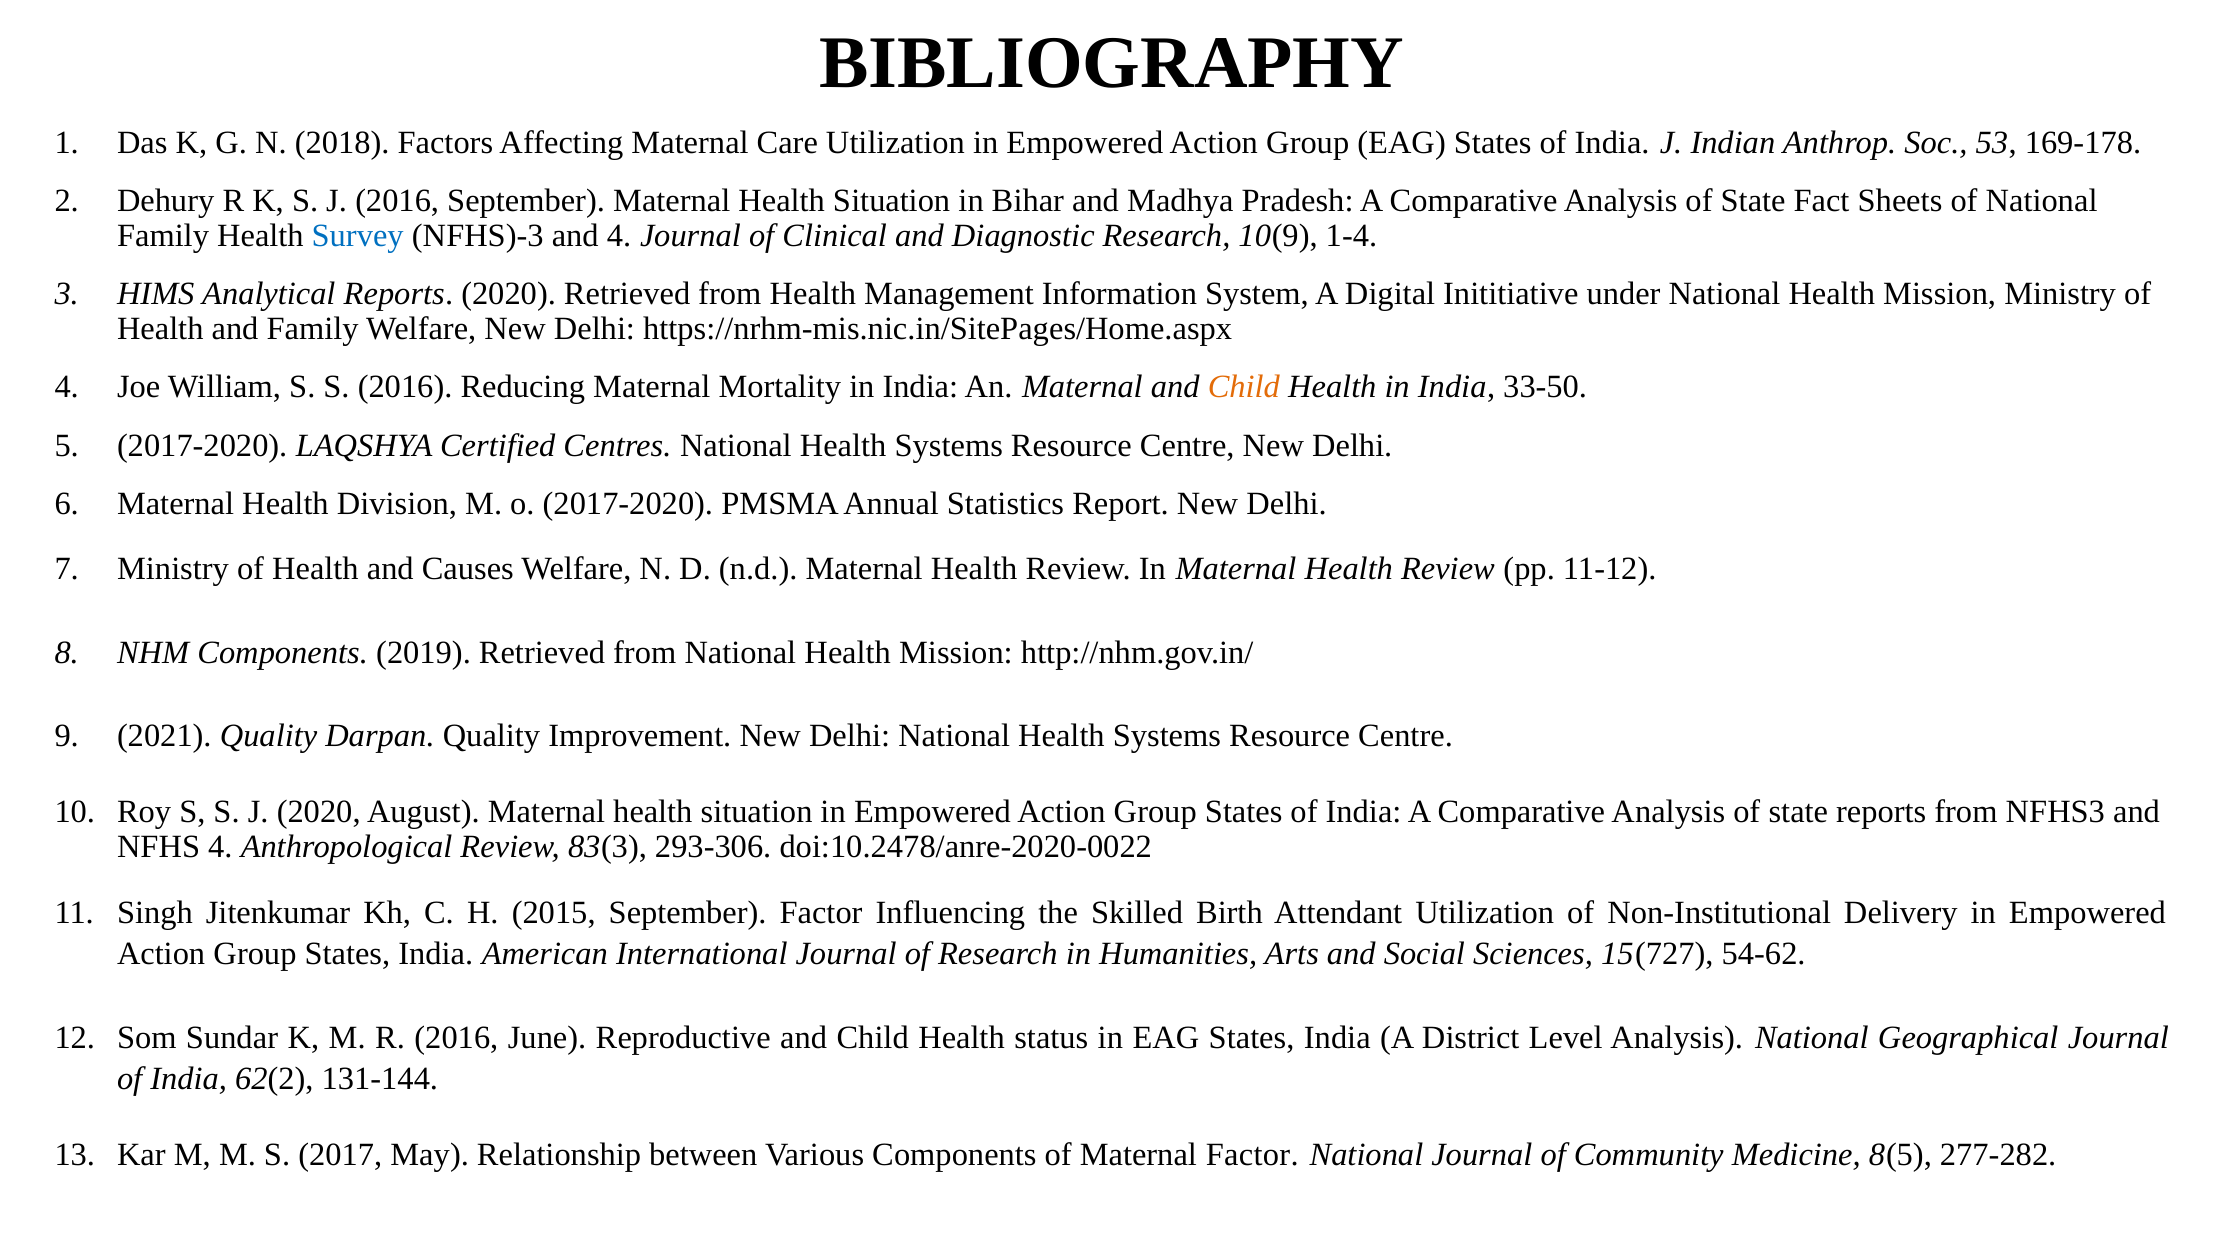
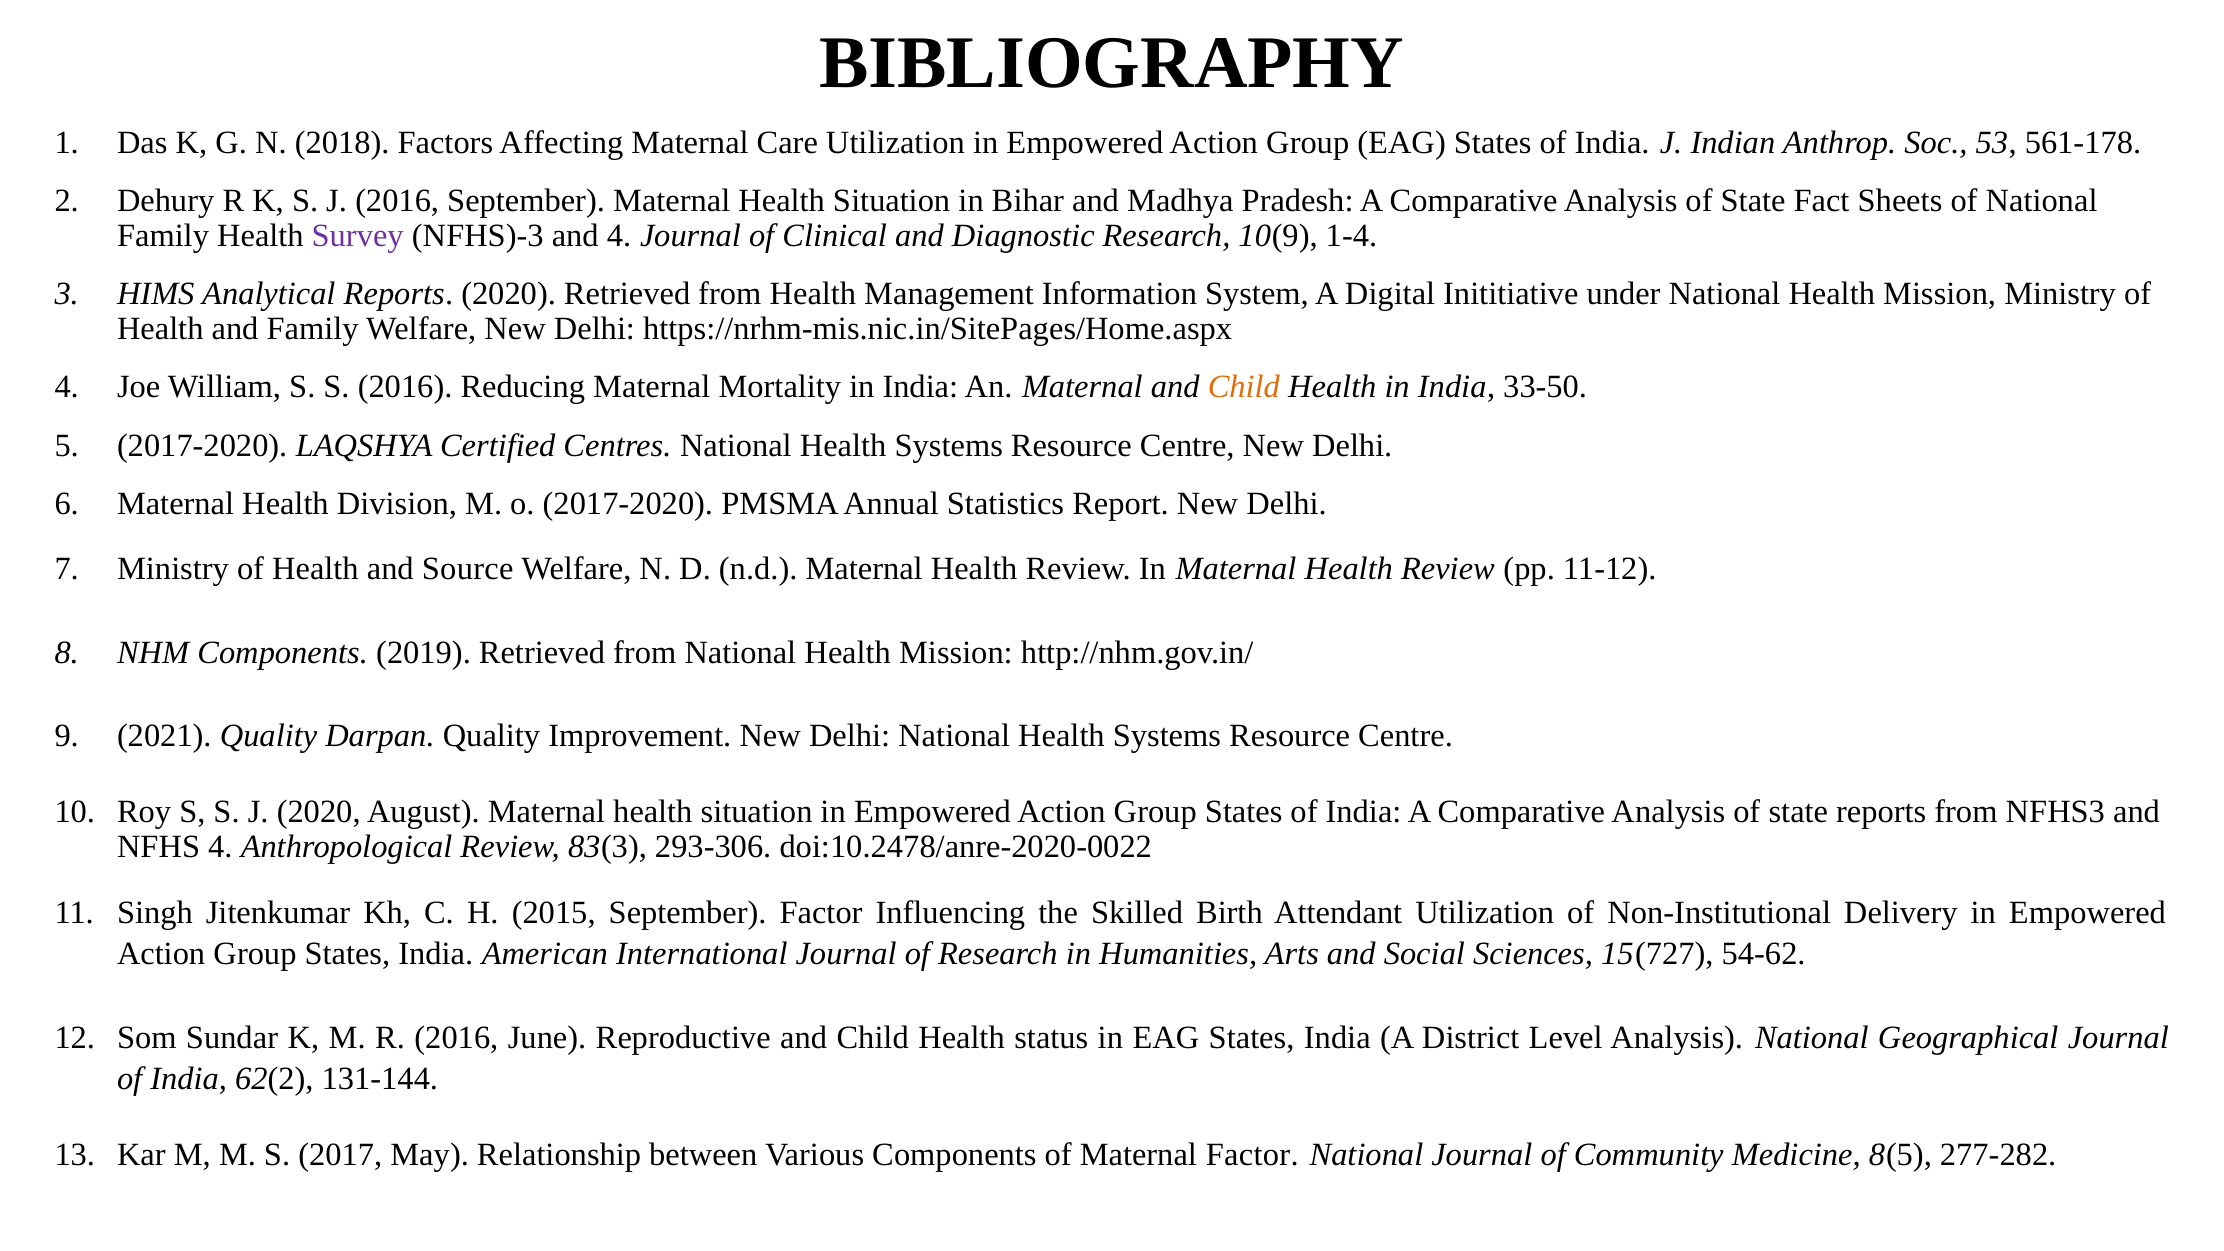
169-178: 169-178 -> 561-178 (2083, 142)
Survey colour: blue -> purple (358, 236)
Causes: Causes -> Source (468, 569)
